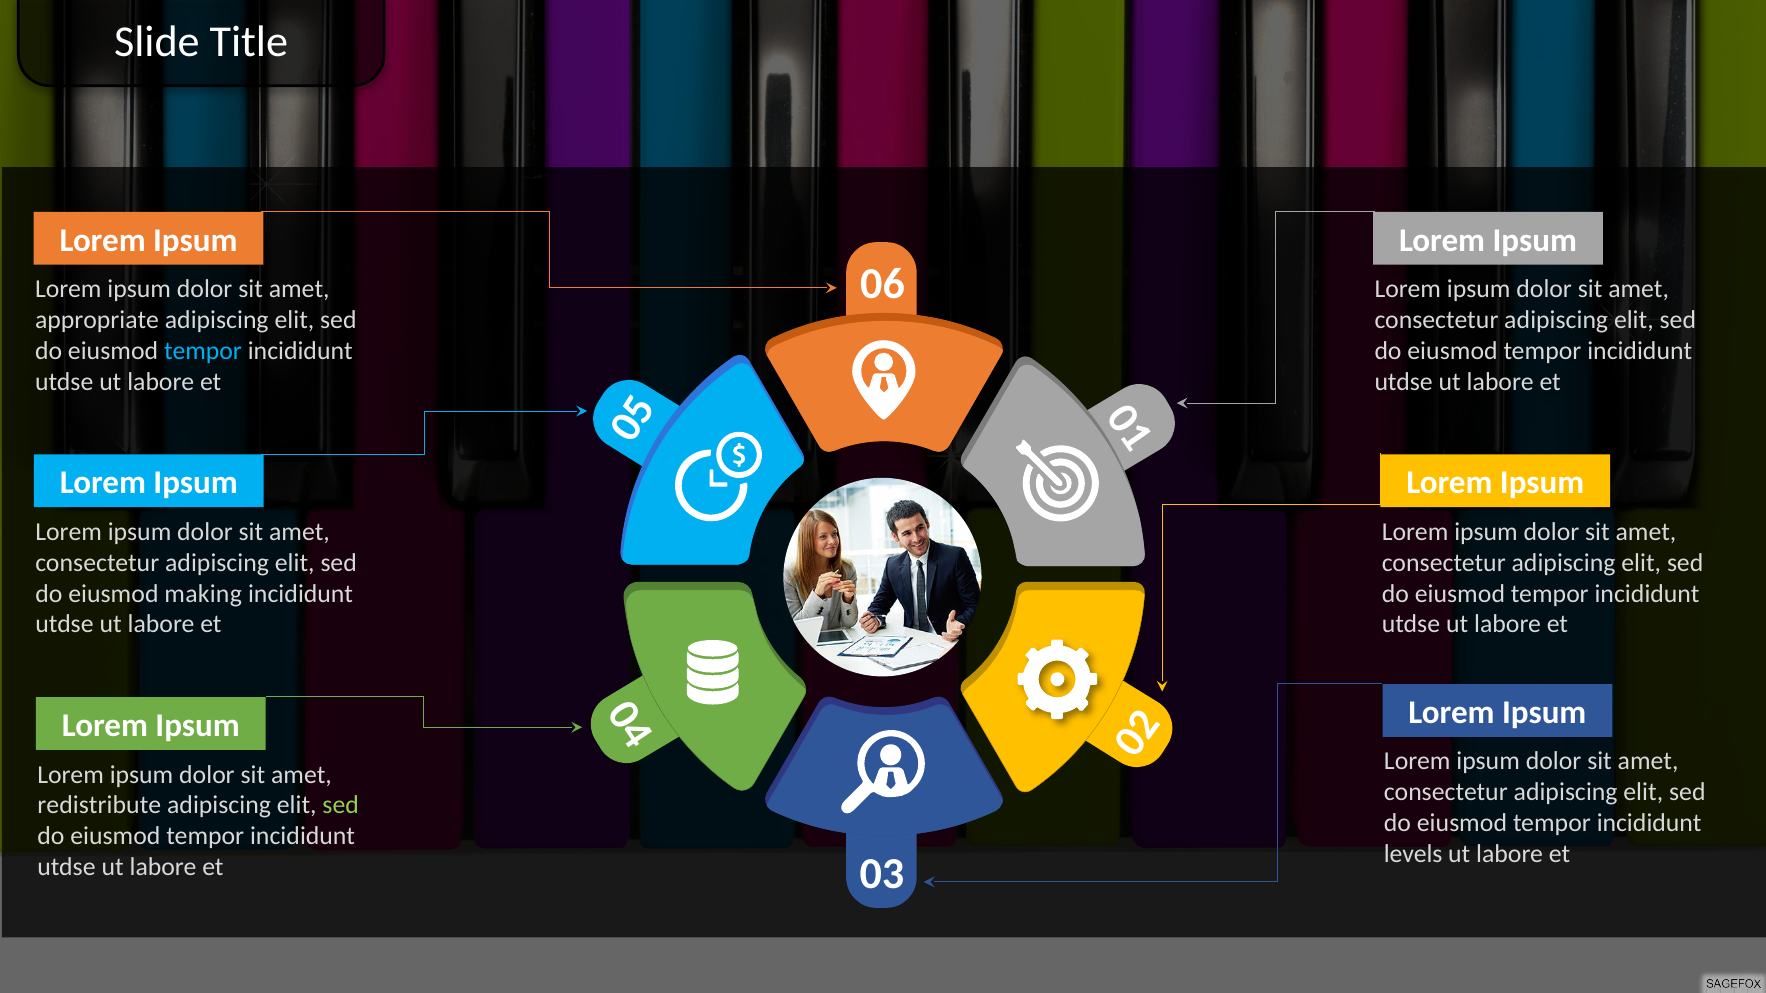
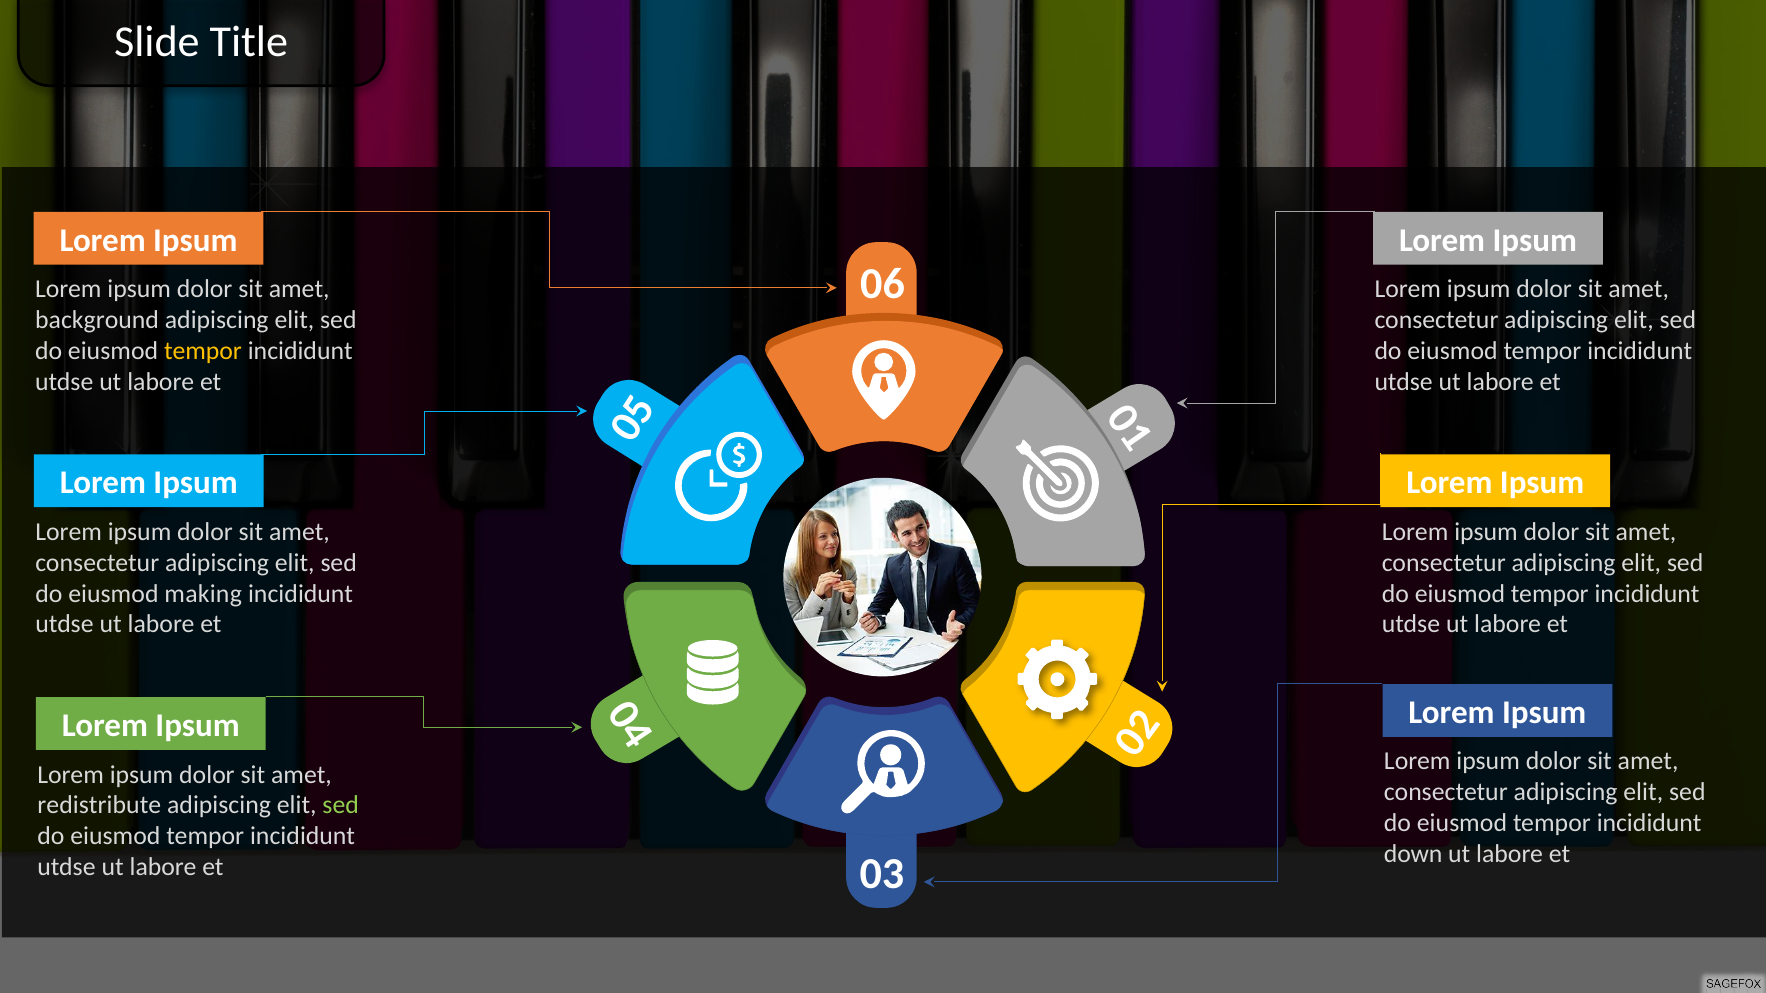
appropriate: appropriate -> background (97, 320)
tempor colour: light blue -> yellow (203, 351)
levels: levels -> down (1413, 855)
